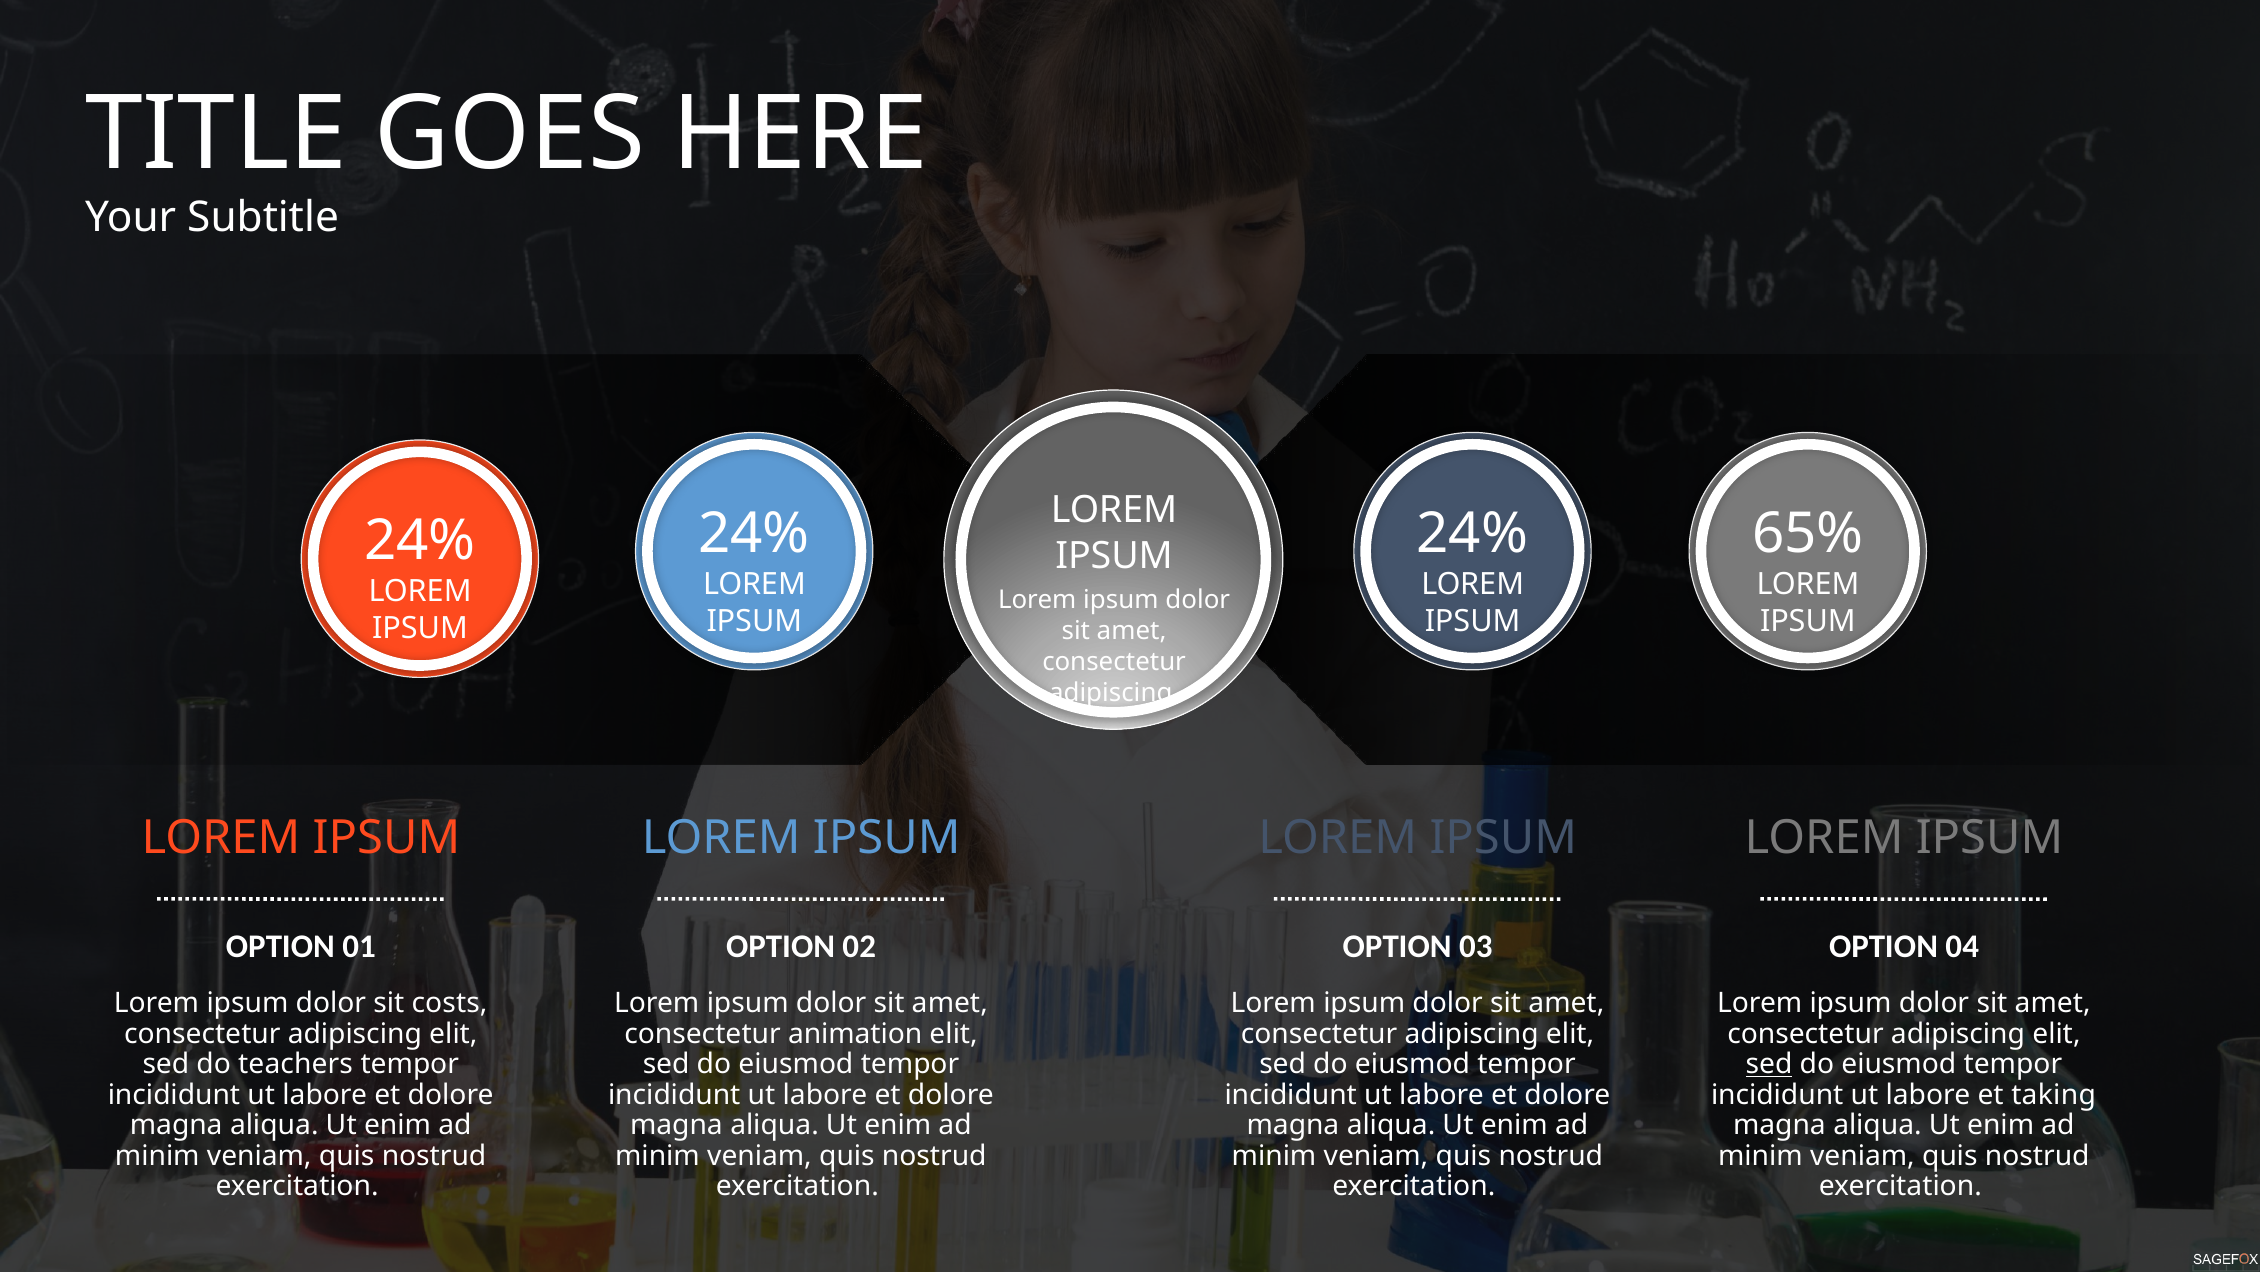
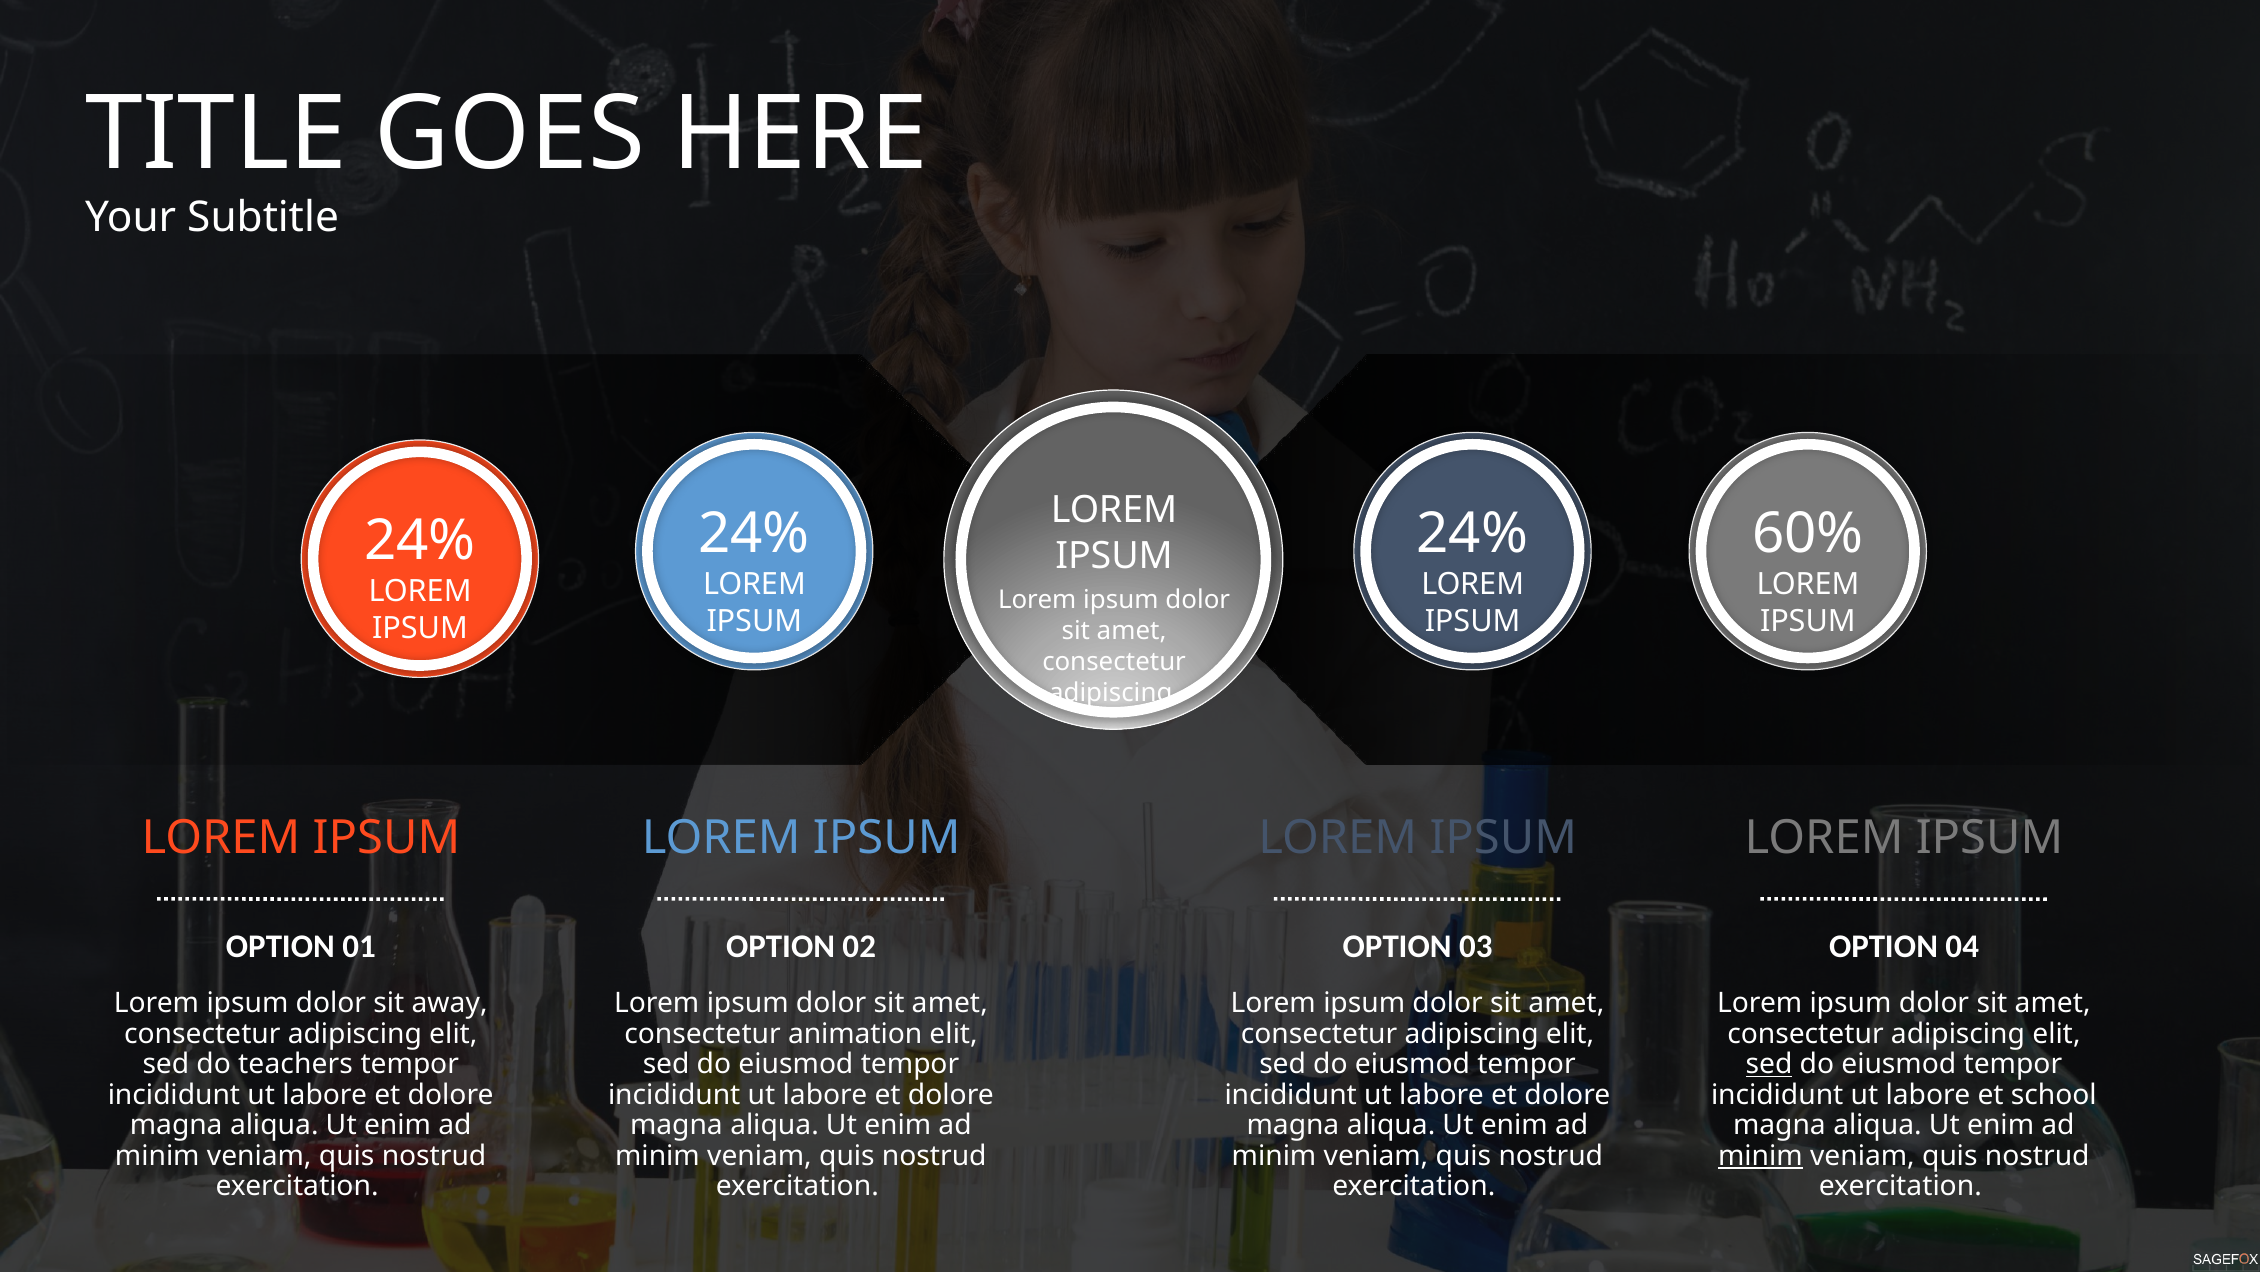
65%: 65% -> 60% (1808, 533)
costs: costs -> away (450, 1003)
taking: taking -> school (2054, 1094)
minim underline: none -> present (1760, 1155)
